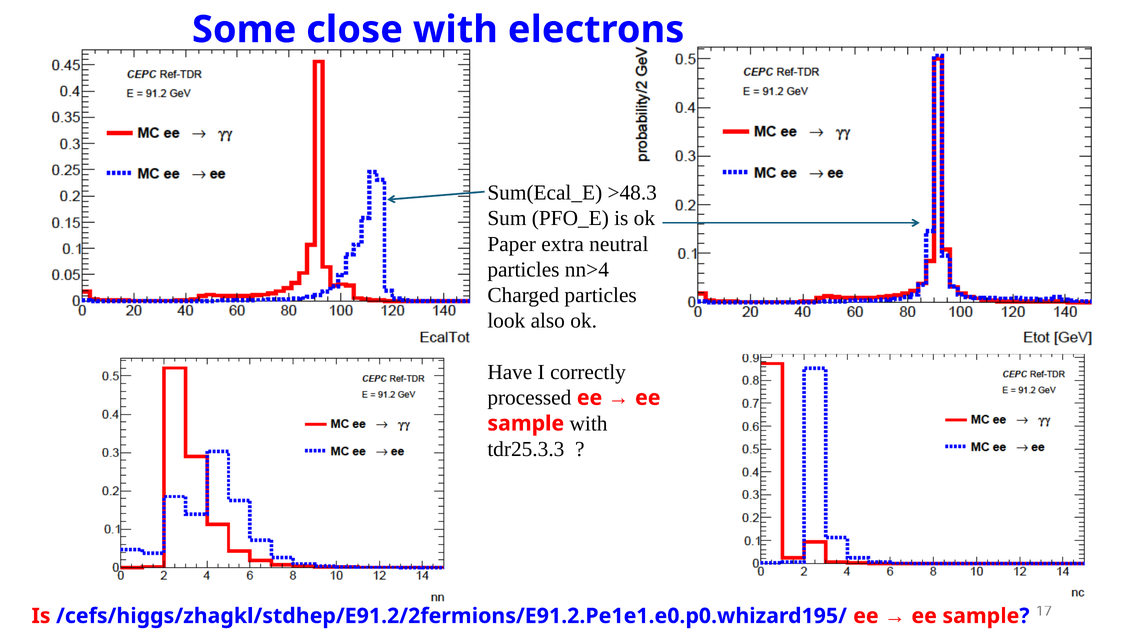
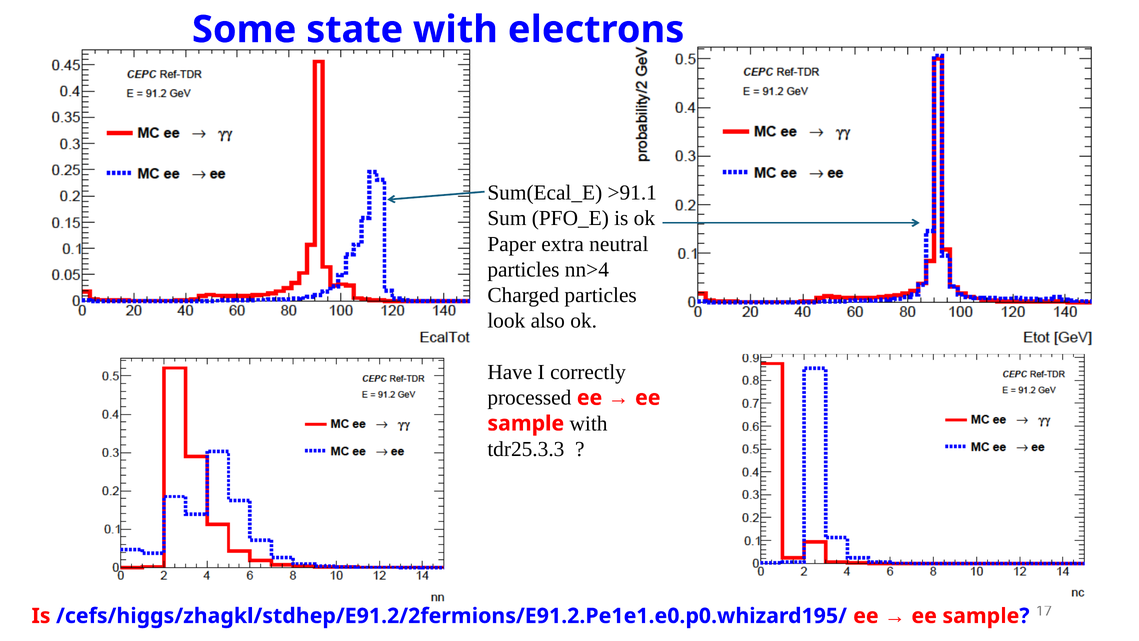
close: close -> state (355, 30)
>48.3: >48.3 -> >91.1 (632, 193)
